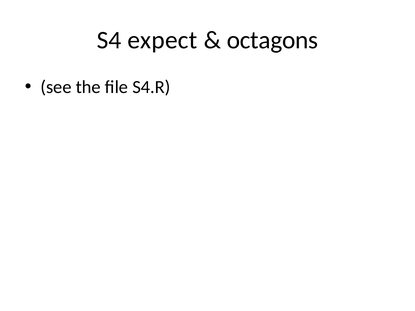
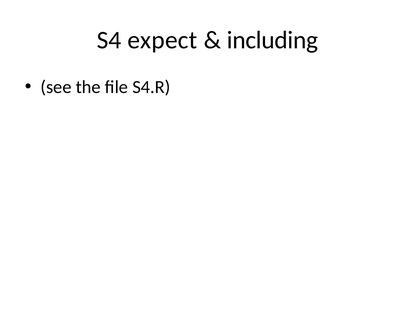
octagons: octagons -> including (272, 40)
